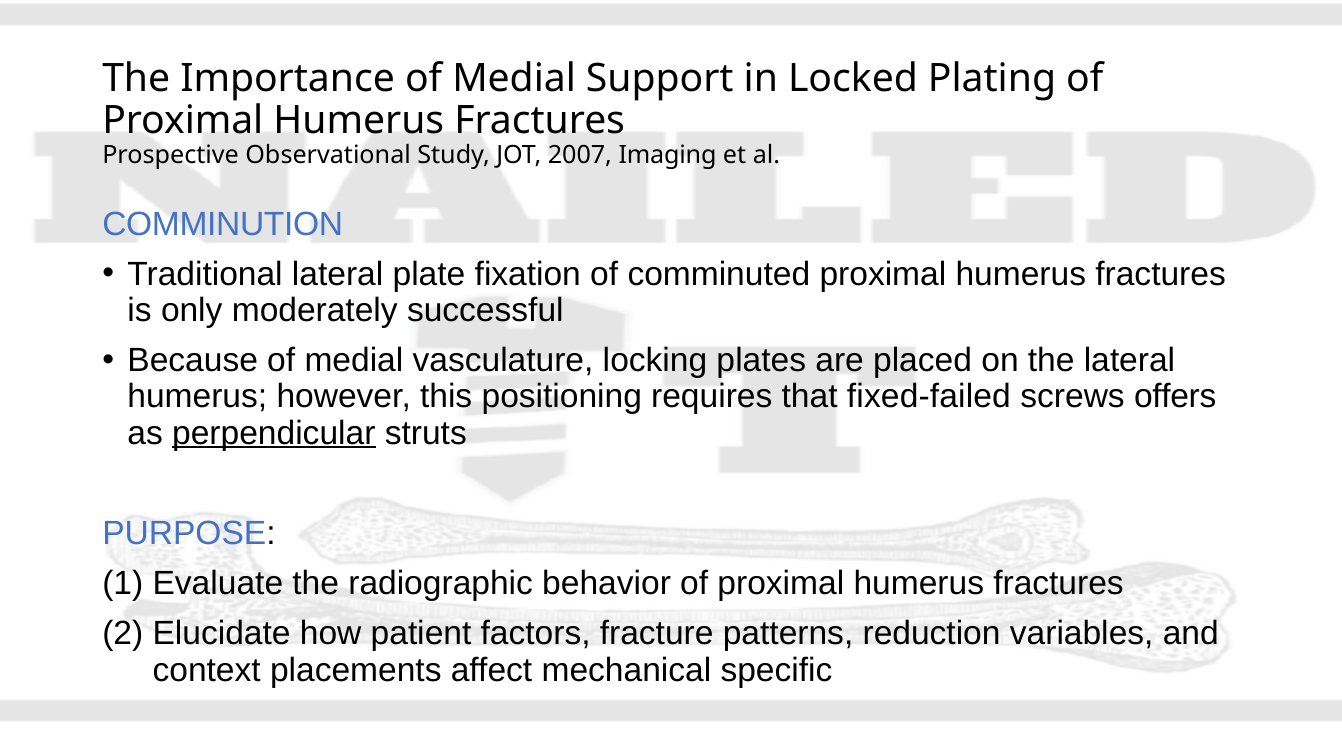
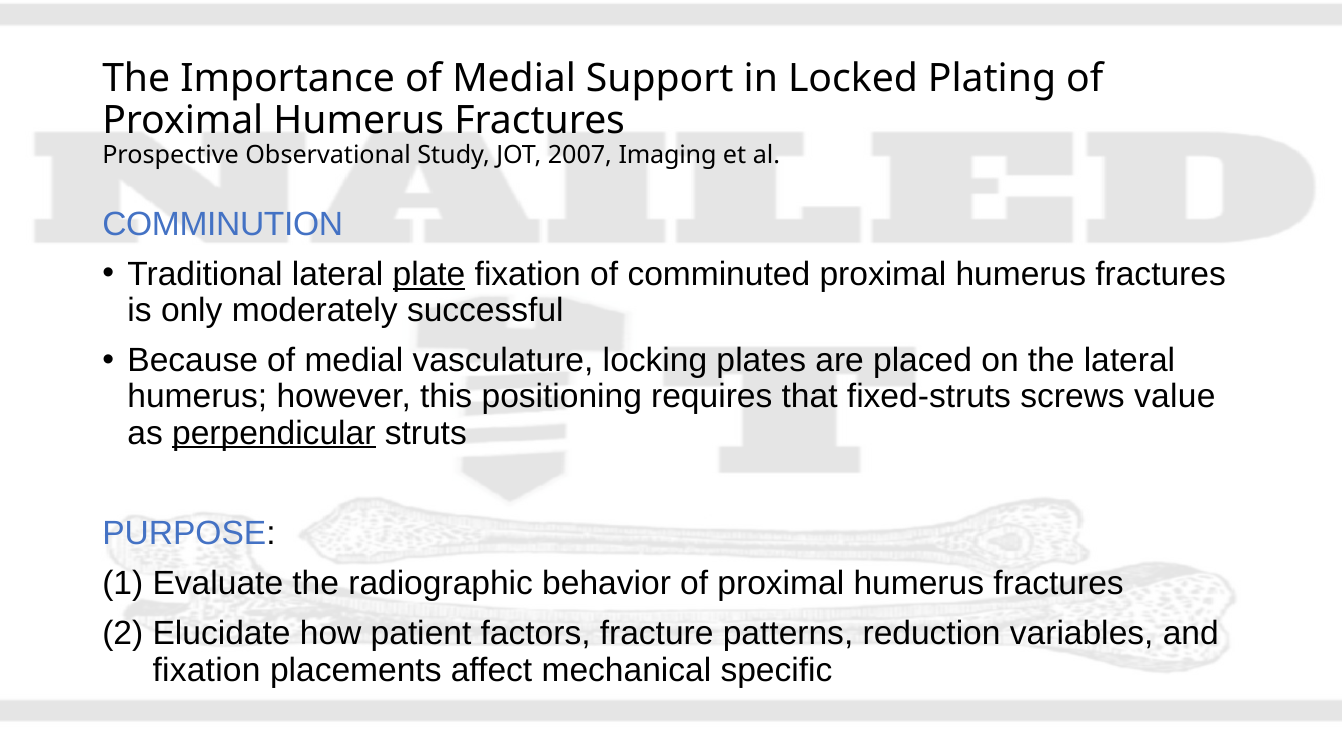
plate underline: none -> present (429, 274)
fixed-failed: fixed-failed -> fixed-struts (929, 397)
offers: offers -> value (1175, 397)
context: context -> fixation (207, 670)
